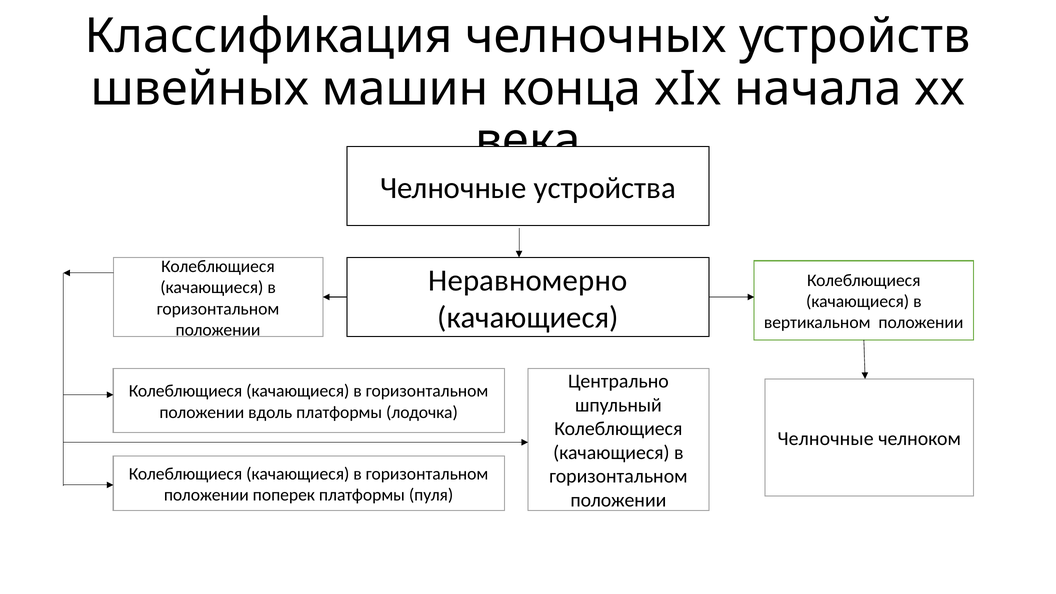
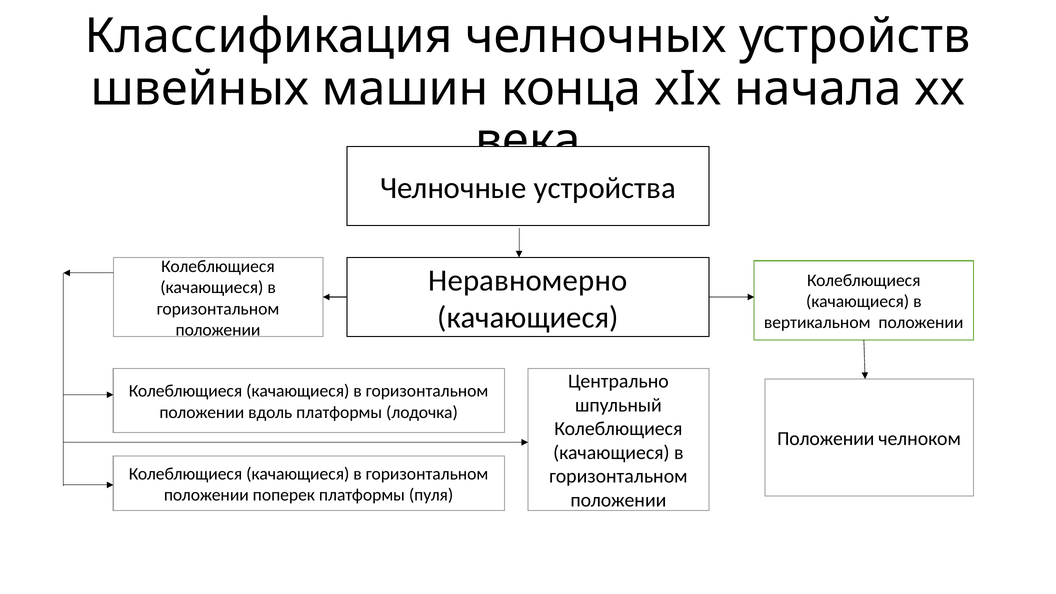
Челночные: Челночные -> Положении (826, 439)
